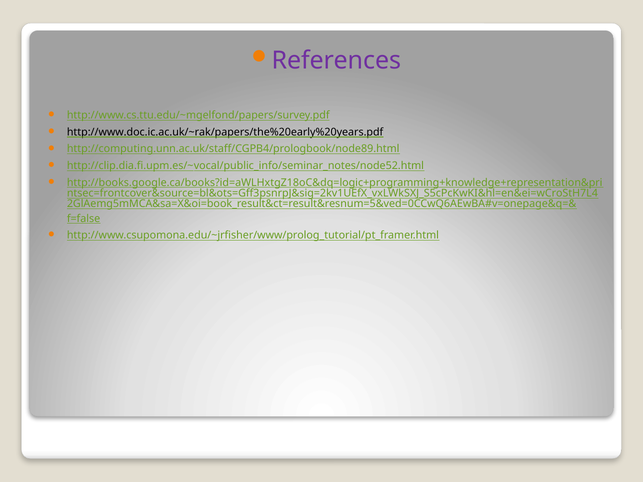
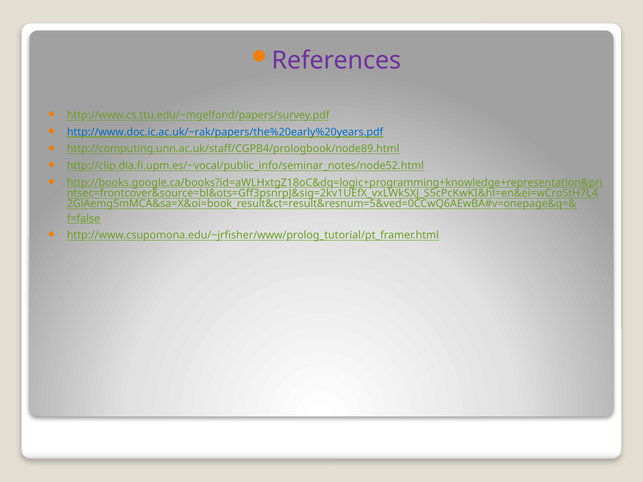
http://www.doc.ic.ac.uk/~rak/papers/the%20early%20years.pdf colour: black -> blue (225, 132)
